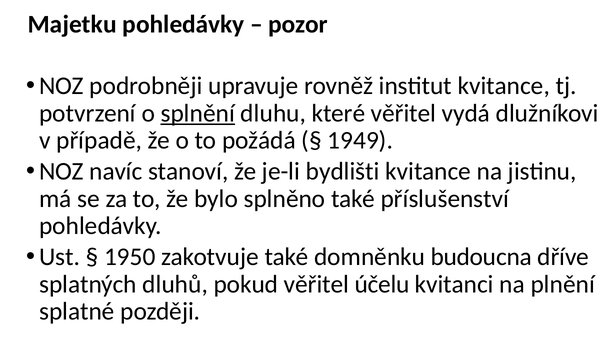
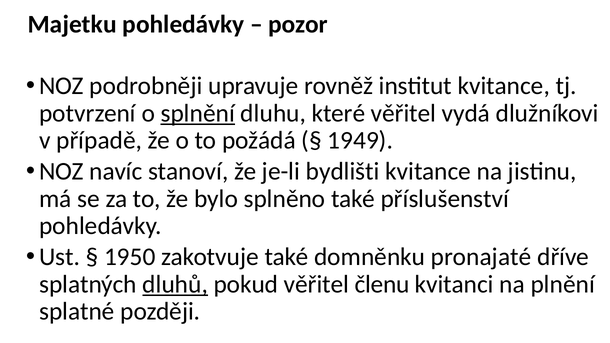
budoucna: budoucna -> pronajaté (481, 257)
dluhů underline: none -> present (175, 284)
účelu: účelu -> členu (382, 284)
